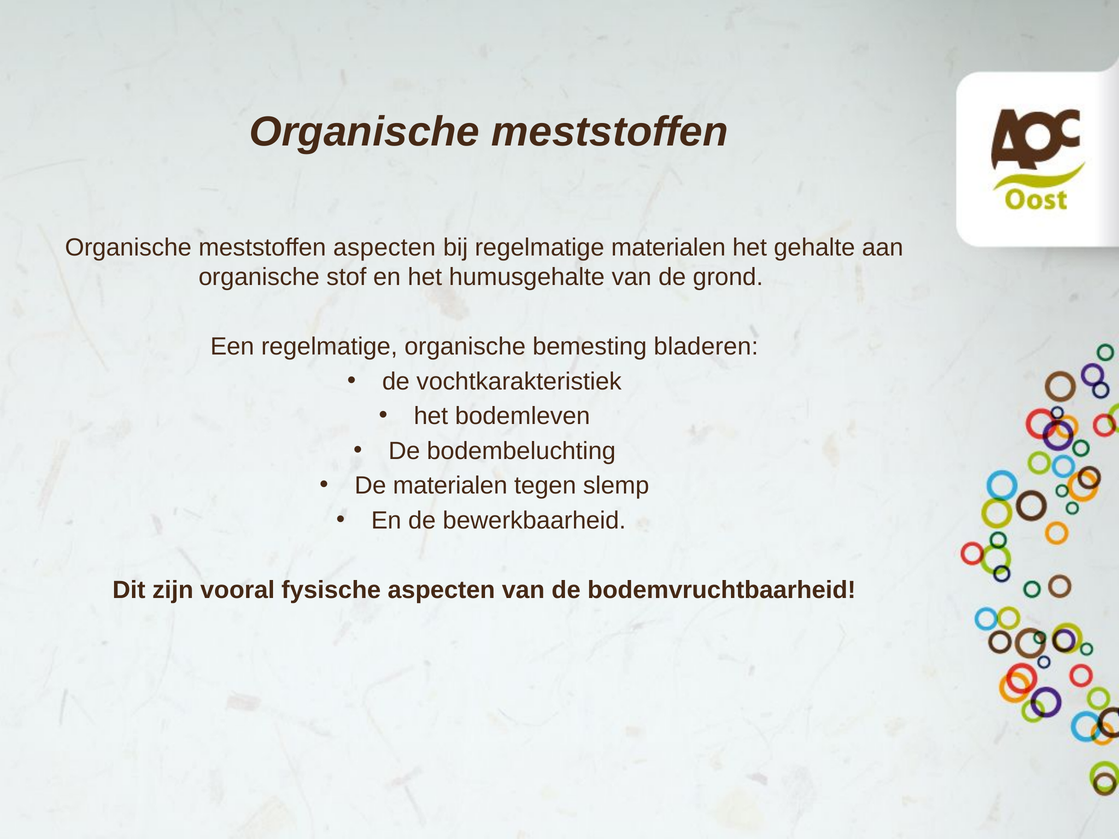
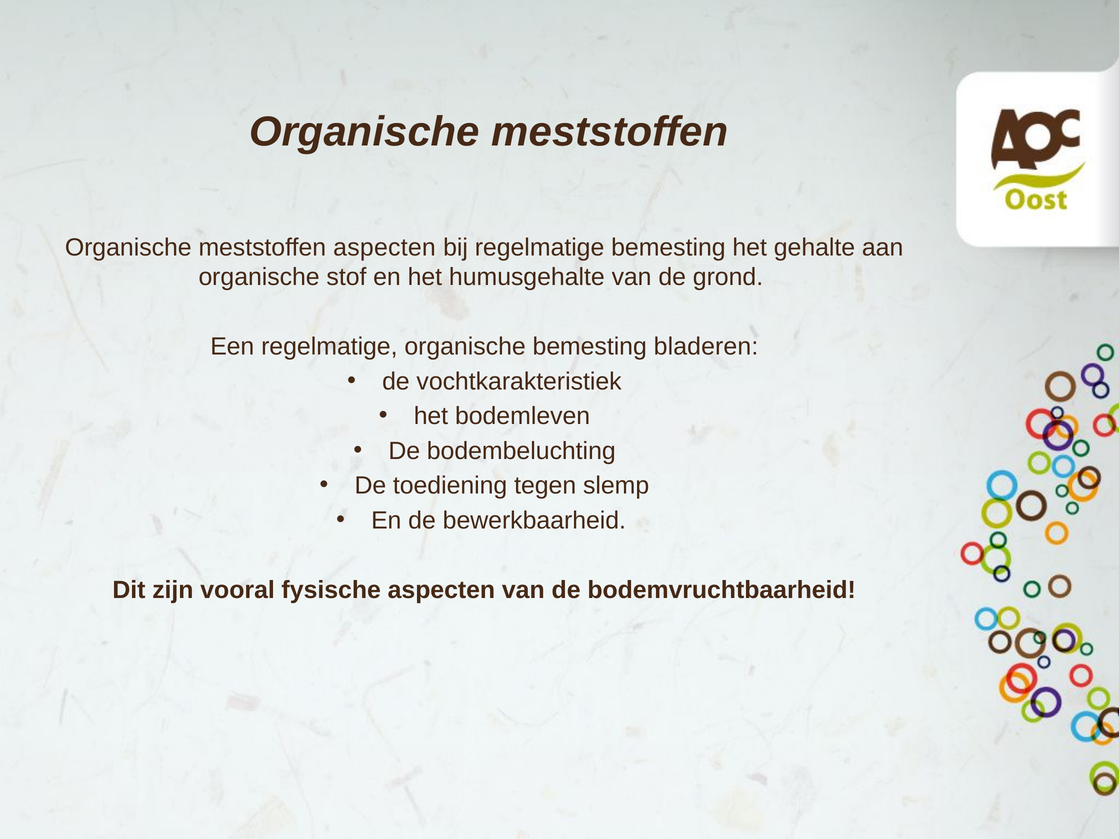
regelmatige materialen: materialen -> bemesting (668, 247)
De materialen: materialen -> toediening (450, 486)
